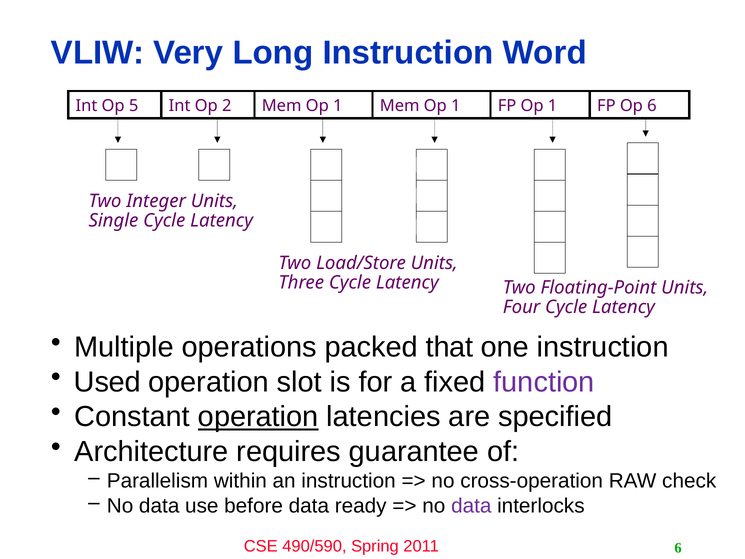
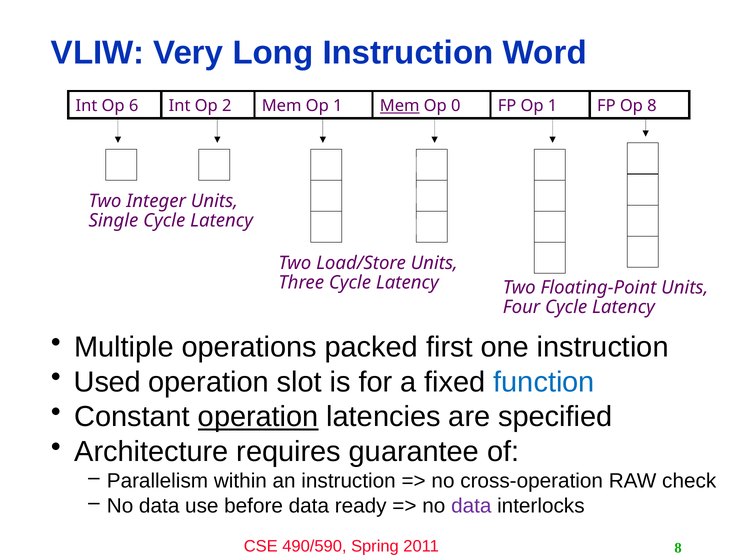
5: 5 -> 6 (134, 106)
Mem underline: none -> present (400, 106)
1: 1 -> 0 (456, 106)
Op 6: 6 -> 8 (652, 106)
that: that -> first (449, 347)
function colour: purple -> blue (544, 382)
6: 6 -> 8 (678, 548)
